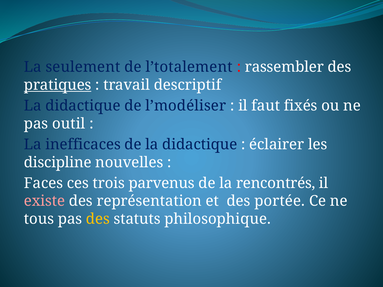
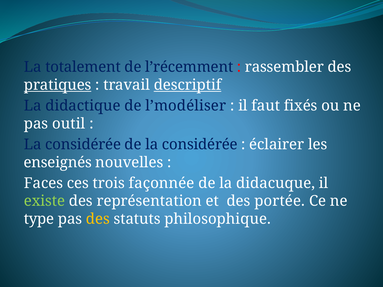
seulement: seulement -> totalement (83, 67)
l’totalement: l’totalement -> l’récemment (189, 67)
descriptif underline: none -> present (188, 85)
inefficaces: inefficaces -> considérée (83, 145)
de la didactique: didactique -> considérée (200, 145)
discipline: discipline -> enseignés (58, 163)
parvenus: parvenus -> façonnée (162, 183)
rencontrés: rencontrés -> didacuque (276, 183)
existe colour: pink -> light green (45, 201)
tous: tous -> type (39, 219)
